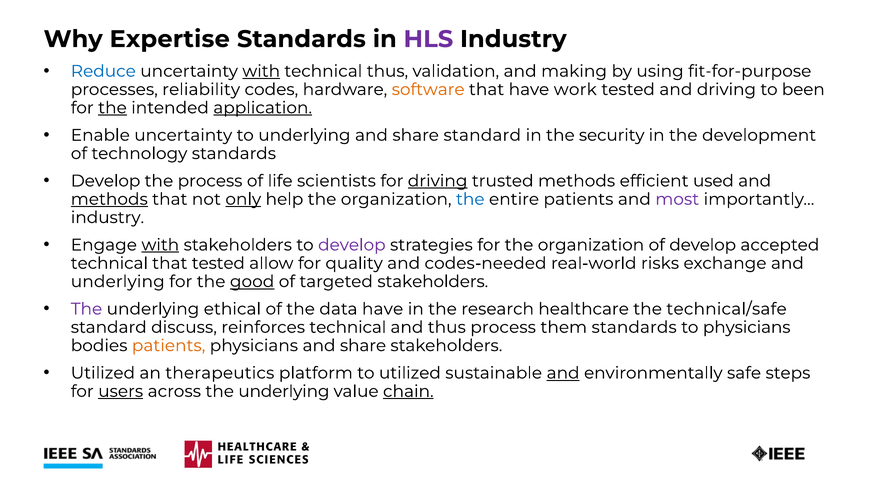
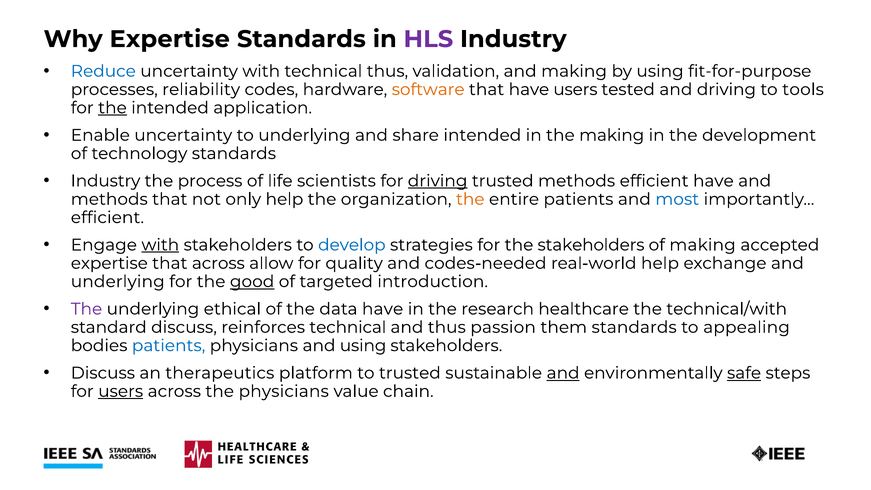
with underline: present -> none (261, 71)
have work: work -> users (575, 89)
been: been -> tools (803, 89)
application underline: present -> none (263, 108)
share standard: standard -> intended (482, 135)
the security: security -> making (612, 135)
Develop: Develop -> Industry (106, 181)
efficient used: used -> have (713, 181)
methods underline: present -> none (109, 199)
only underline: present -> none (243, 199)
the colour: blue -> orange (470, 199)
most colour: purple -> blue (677, 199)
industry: industry -> efficient (107, 218)
develop colour: purple -> blue (352, 245)
for the organization: organization -> stakeholders (591, 245)
of develop: develop -> making (703, 245)
technical: technical -> expertise (109, 263)
that tested: tested -> across (218, 263)
real-world risks: risks -> help (660, 263)
targeted stakeholders: stakeholders -> introduction (433, 282)
technical/safe: technical/safe -> technical/with (727, 309)
thus process: process -> passion (503, 327)
to physicians: physicians -> appealing (747, 327)
patients colour: orange -> blue (169, 346)
physicians and share: share -> using (363, 346)
Utilized: Utilized -> Discuss (103, 373)
to utilized: utilized -> trusted (410, 373)
safe underline: none -> present (744, 373)
across the underlying: underlying -> physicians (284, 391)
chain underline: present -> none (408, 391)
